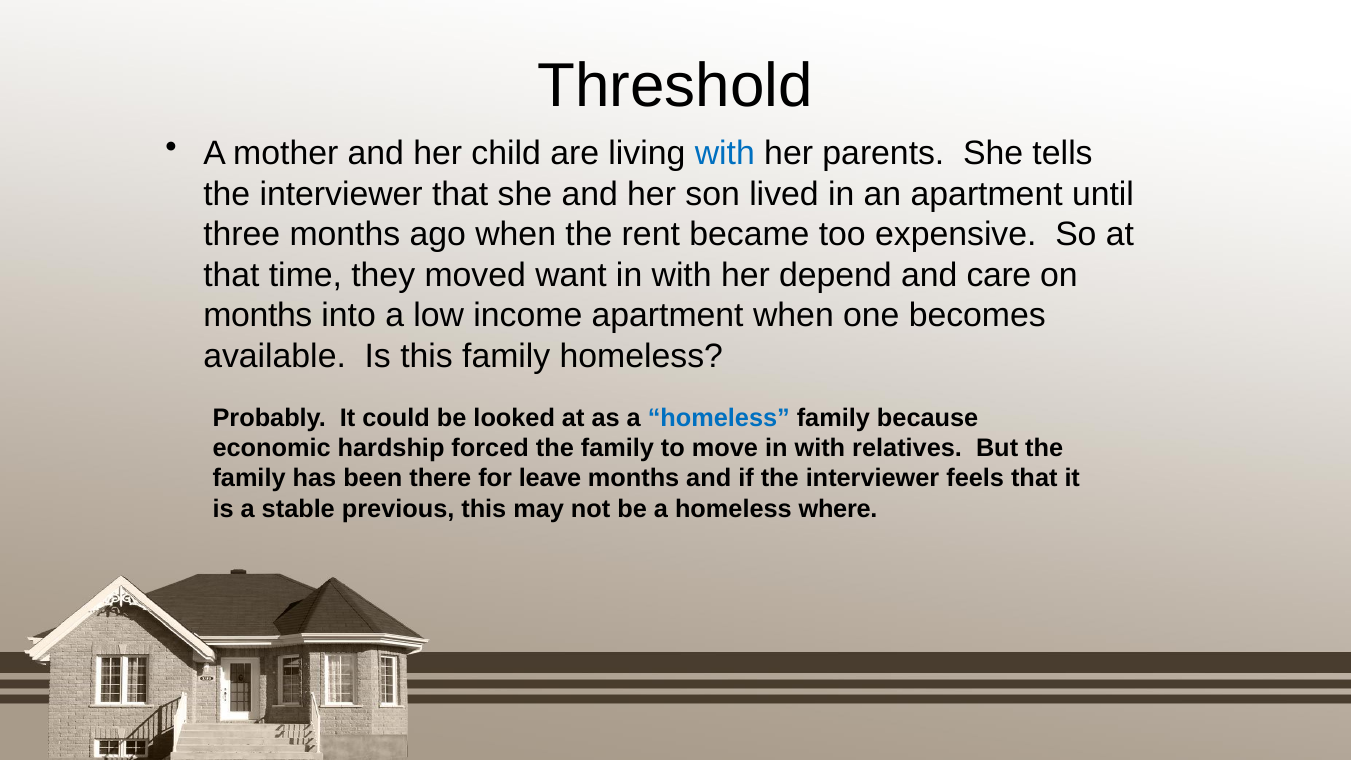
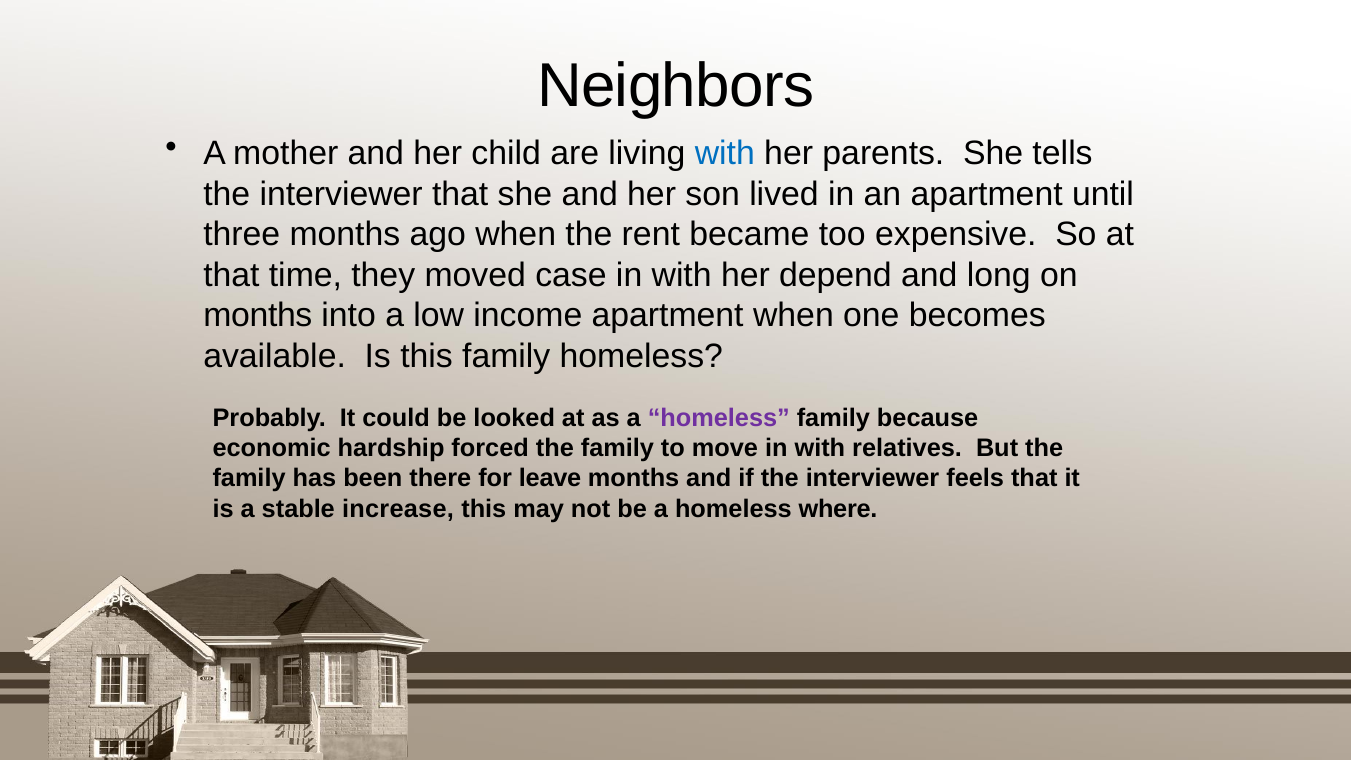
Threshold: Threshold -> Neighbors (676, 86)
want: want -> case (571, 275)
care: care -> long (999, 275)
homeless colour: blue -> purple (719, 418)
previous: previous -> increase (398, 509)
